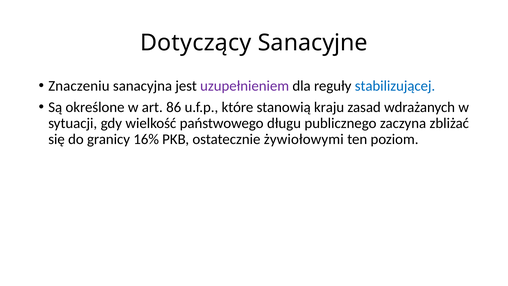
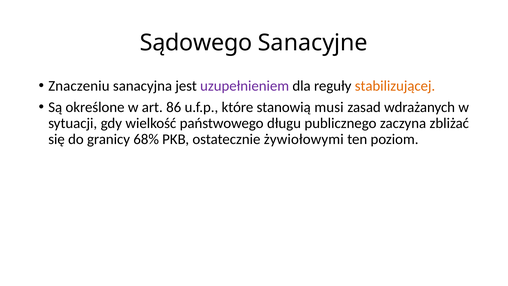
Dotyczący: Dotyczący -> Sądowego (196, 43)
stabilizującej colour: blue -> orange (395, 86)
kraju: kraju -> musi (329, 107)
16%: 16% -> 68% (146, 139)
